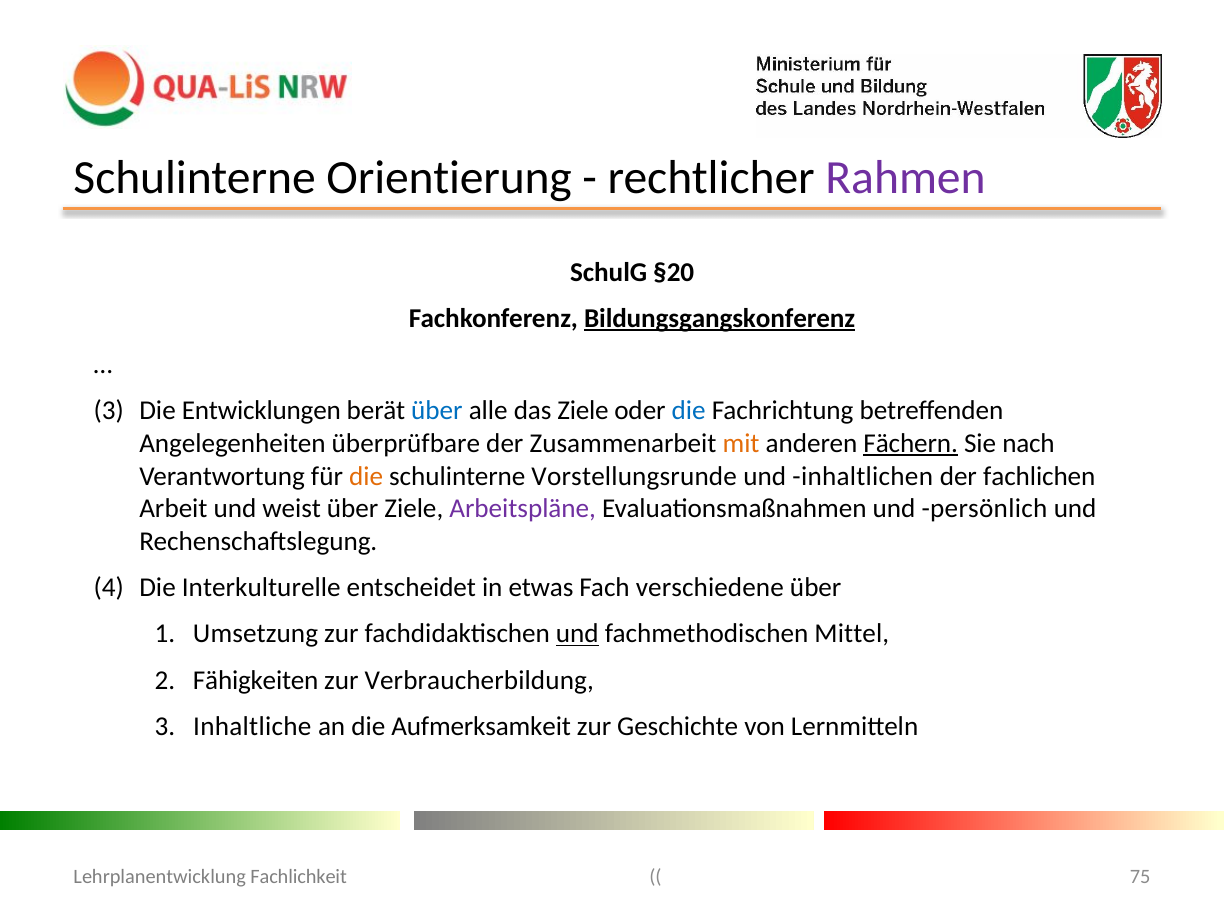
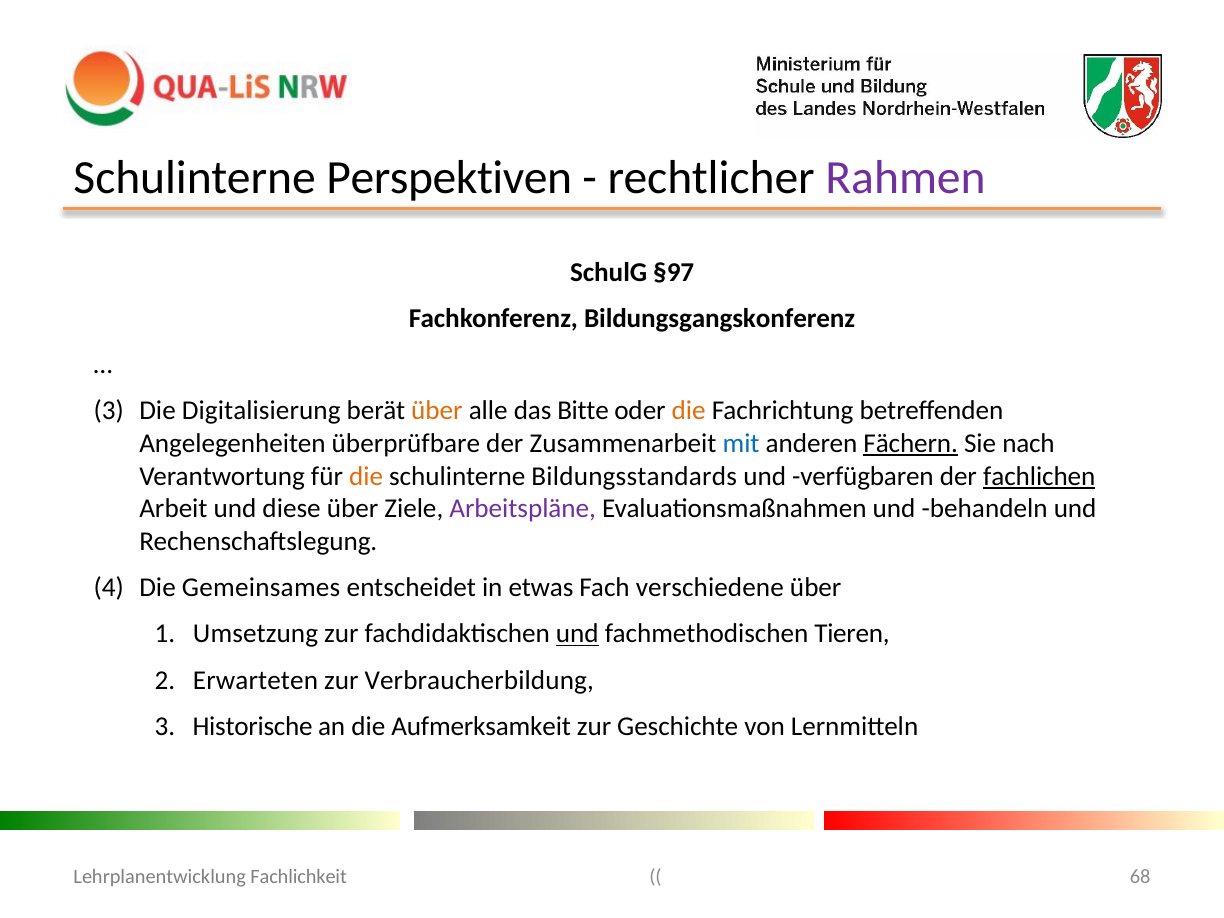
Orientierung: Orientierung -> Perspektiven (449, 178)
§20: §20 -> §97 (674, 272)
Bildungsgangskonferenz underline: present -> none (720, 319)
Entwicklungen: Entwicklungen -> Digitalisierung (261, 411)
über colour: blue -> orange (437, 411)
das Ziele: Ziele -> Bitte (583, 411)
die colour: blue -> orange (689, 411)
mit colour: orange -> blue (741, 444)
Vorstellungsrunde: Vorstellungsrunde -> Bildungsstandards (634, 476)
inhaltlichen: inhaltlichen -> verfügbaren (863, 476)
fachlichen underline: none -> present (1039, 476)
weist: weist -> diese (292, 509)
persönlich: persönlich -> behandeln (985, 509)
Interkulturelle: Interkulturelle -> Gemeinsames (261, 588)
Mittel: Mittel -> Tieren (852, 634)
Fähigkeiten: Fähigkeiten -> Erwarteten (256, 680)
Inhaltliche: Inhaltliche -> Historische (253, 726)
75: 75 -> 68 (1140, 876)
